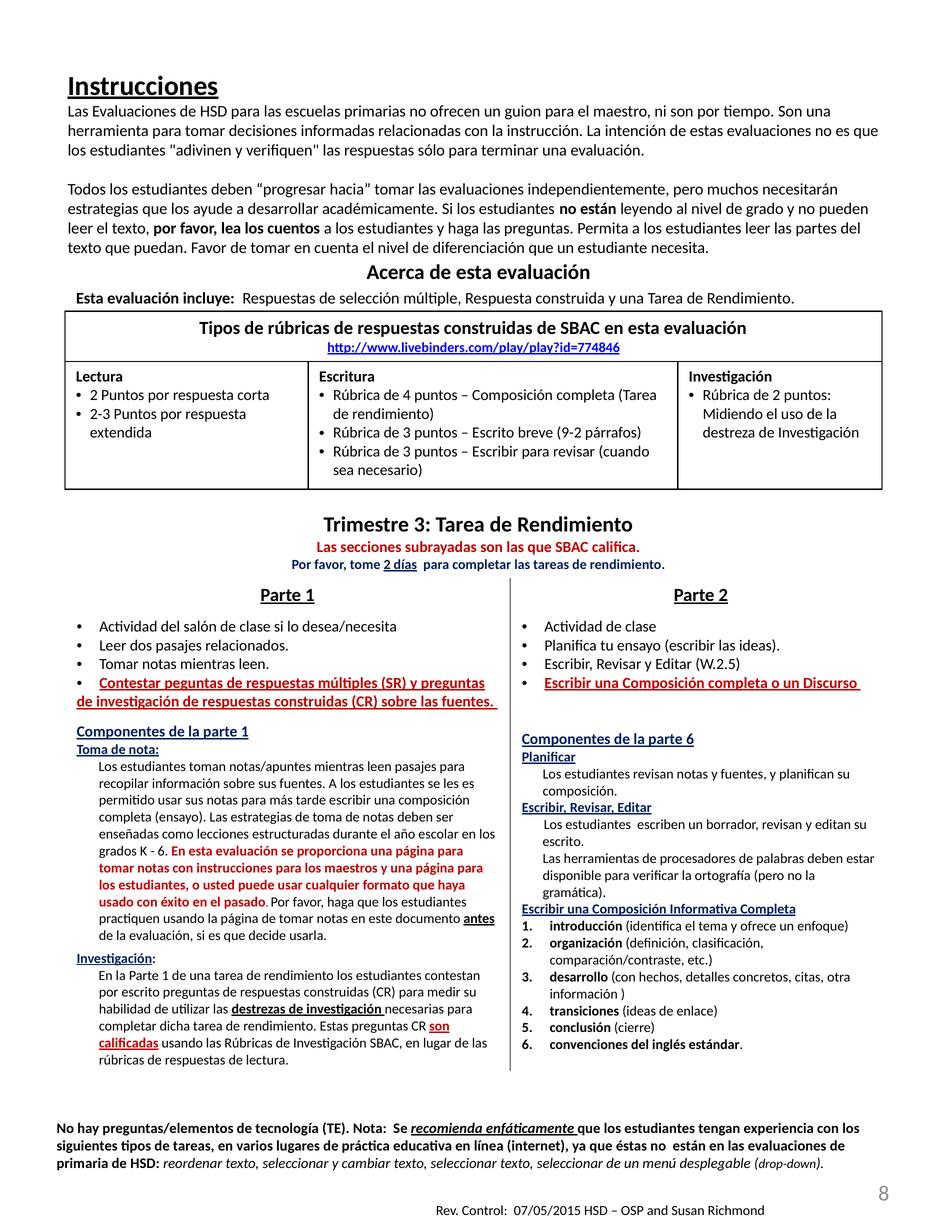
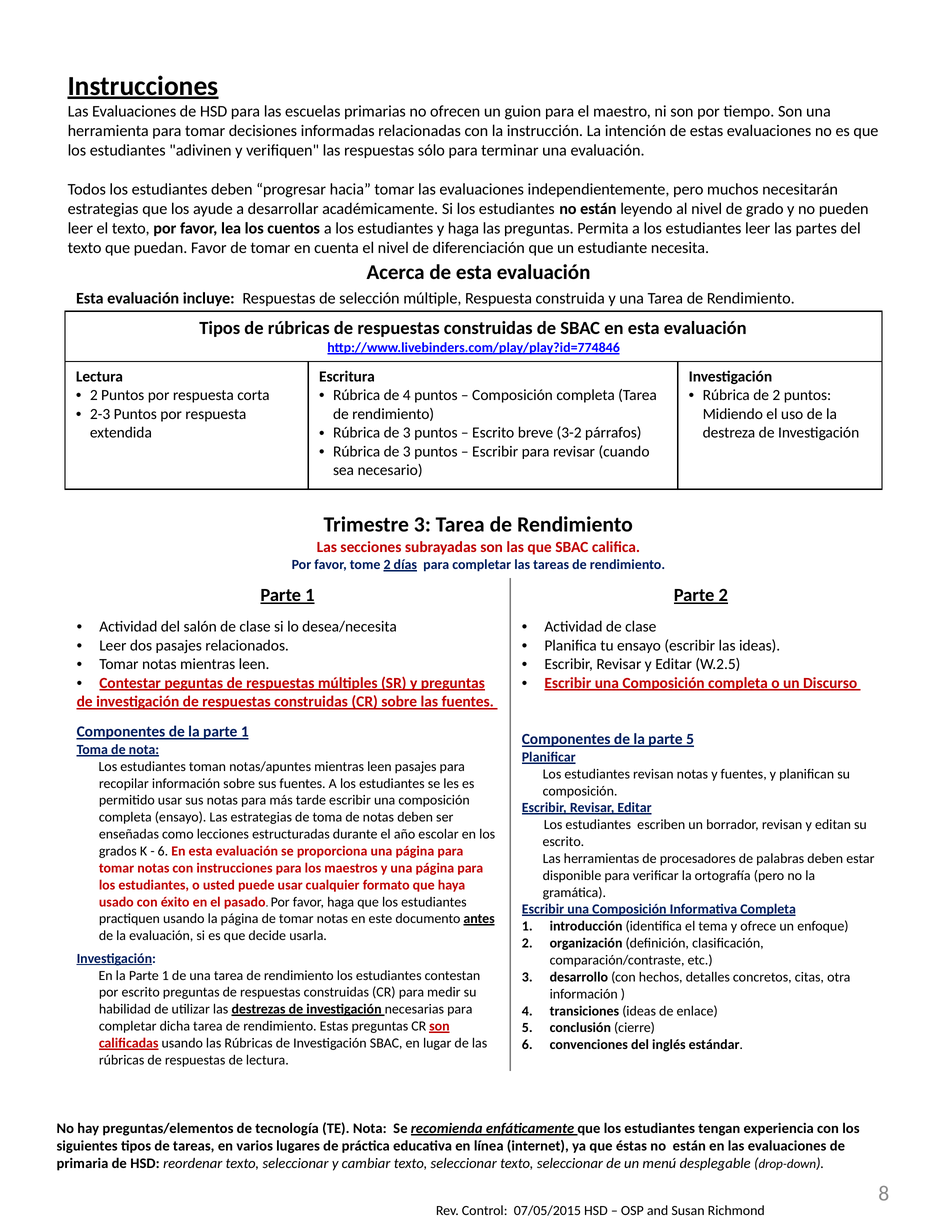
9-2: 9-2 -> 3-2 (569, 433)
parte 6: 6 -> 5 (690, 740)
